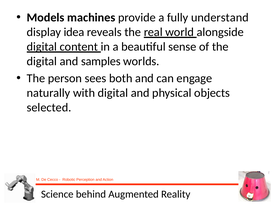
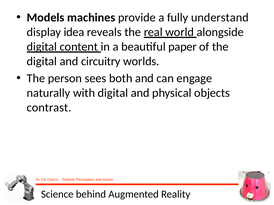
sense: sense -> paper (182, 47)
samples: samples -> circuitry (101, 61)
selected: selected -> contrast (49, 108)
